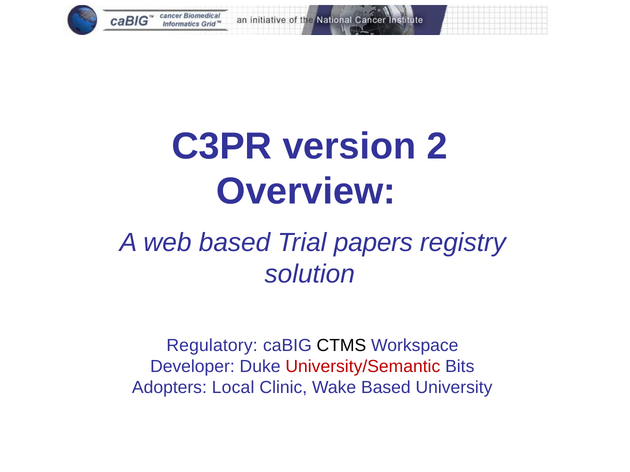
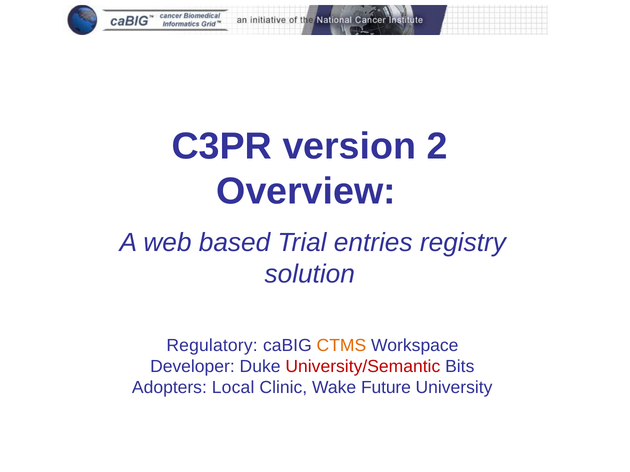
papers: papers -> entries (373, 243)
CTMS colour: black -> orange (341, 346)
Wake Based: Based -> Future (386, 388)
